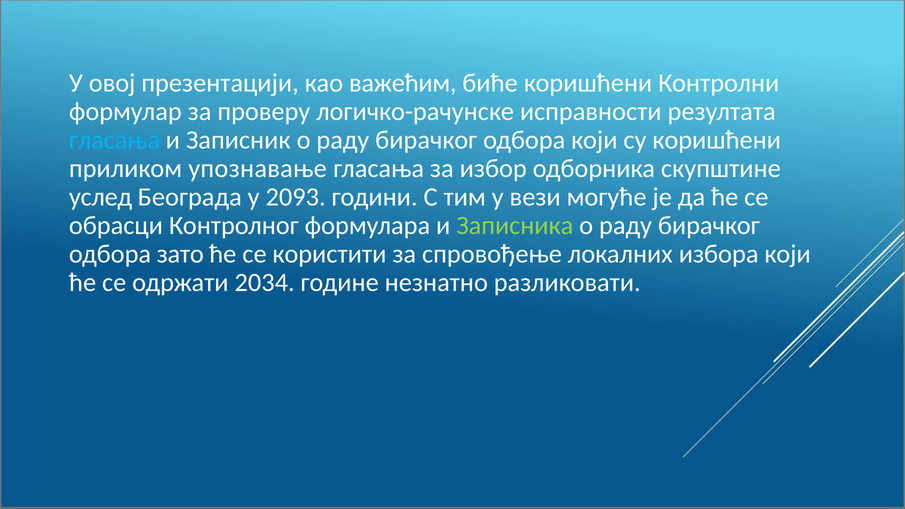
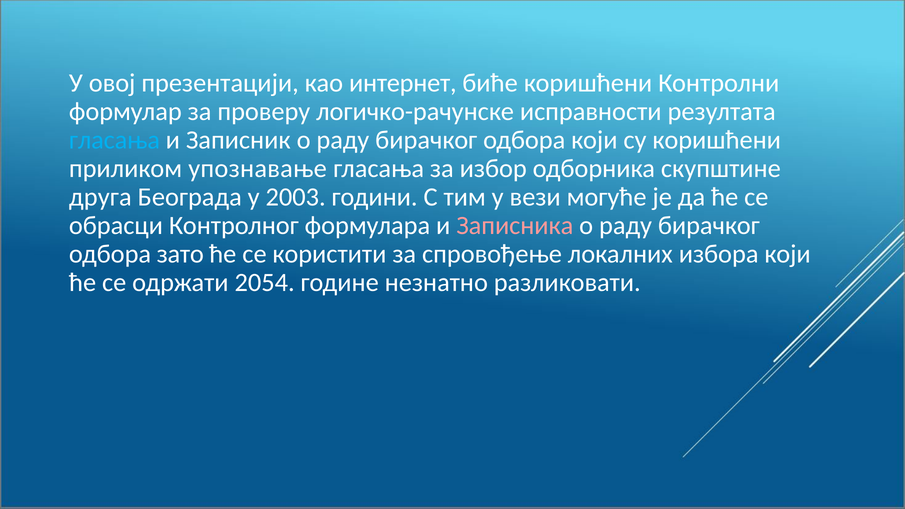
важећим: важећим -> интернет (403, 83)
услед: услед -> друга (100, 197)
2093: 2093 -> 2003 (296, 197)
Записника colour: light green -> pink (515, 225)
2034: 2034 -> 2054 (265, 283)
